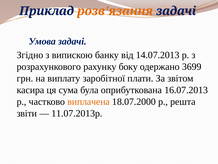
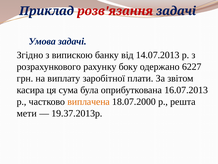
розв'язання colour: orange -> red (115, 11)
3699: 3699 -> 6227 (192, 66)
звіти: звіти -> мети (27, 113)
11.07.2013р: 11.07.2013р -> 19.37.2013р (77, 113)
